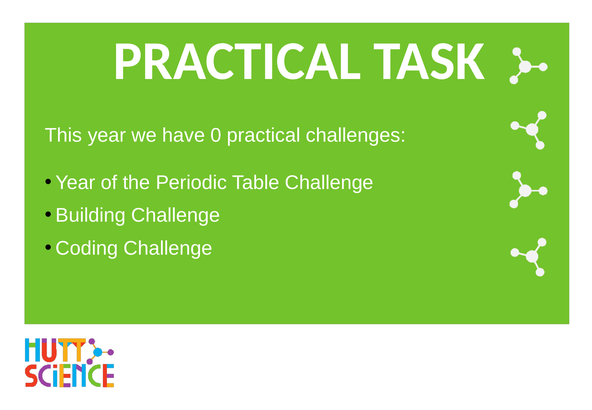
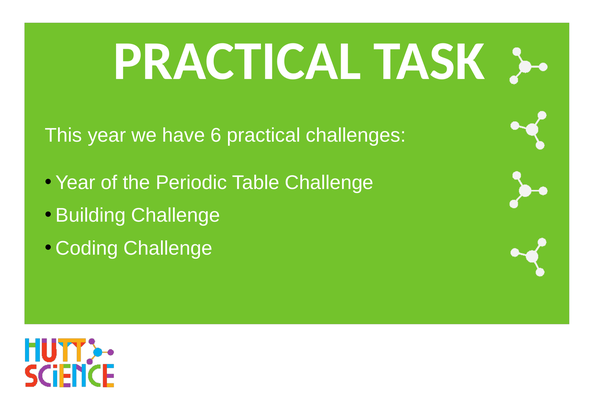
0: 0 -> 6 (216, 135)
